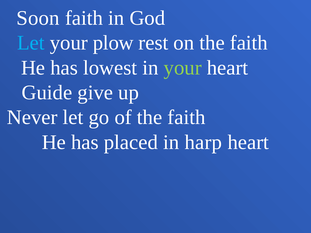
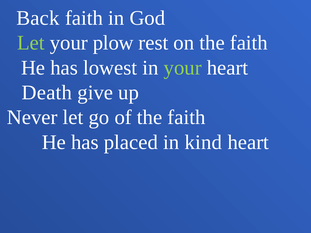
Soon: Soon -> Back (38, 18)
Let colour: light blue -> light green (31, 43)
Guide: Guide -> Death (47, 93)
harp: harp -> kind (203, 142)
